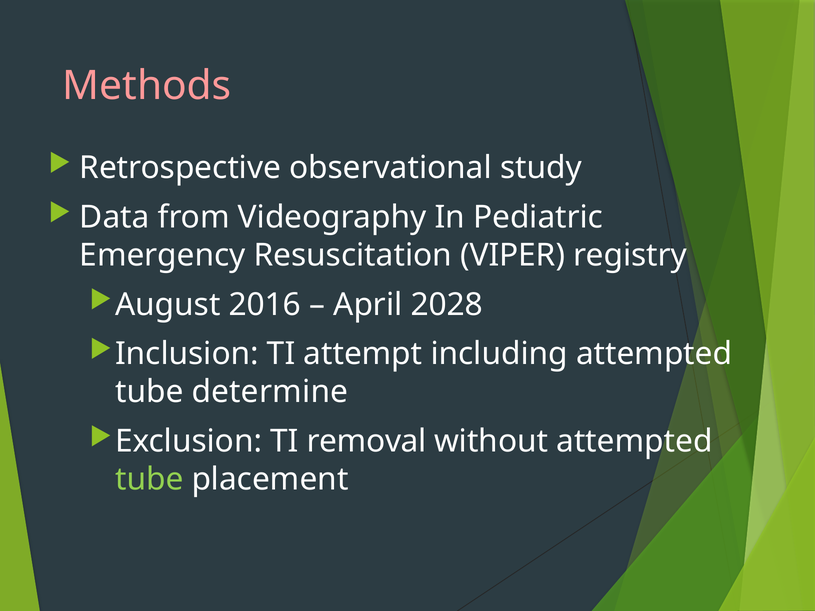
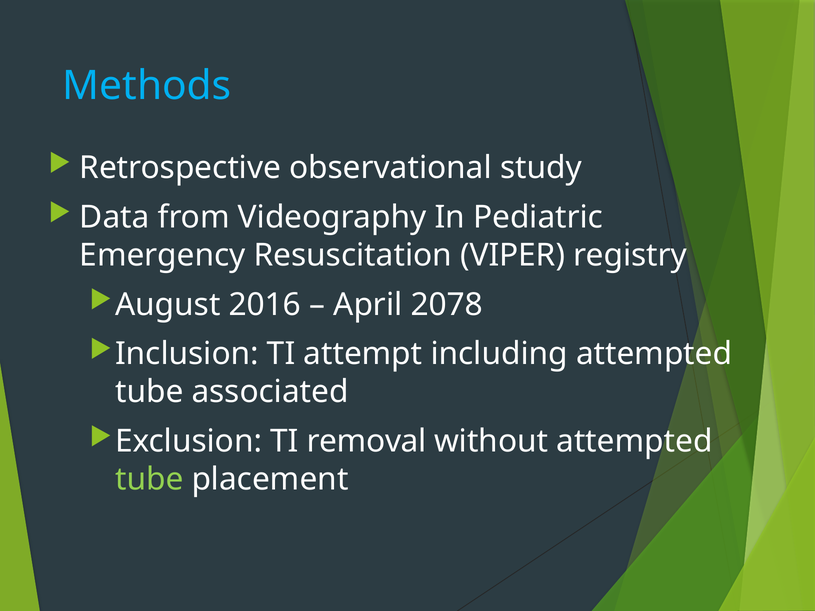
Methods colour: pink -> light blue (147, 86)
2028: 2028 -> 2078 (447, 305)
determine: determine -> associated (270, 392)
